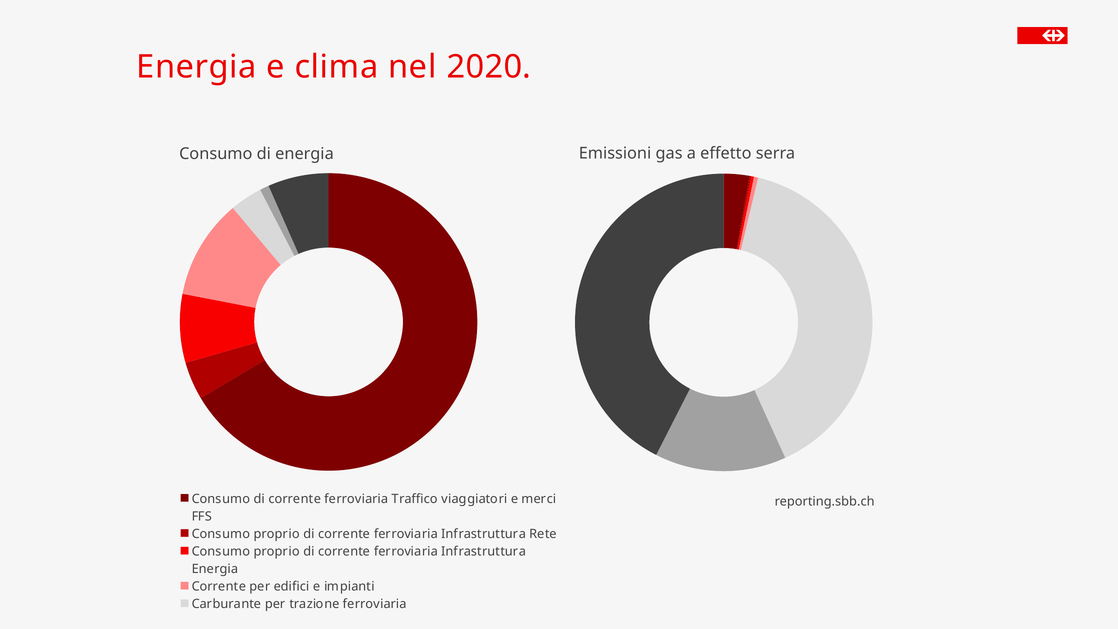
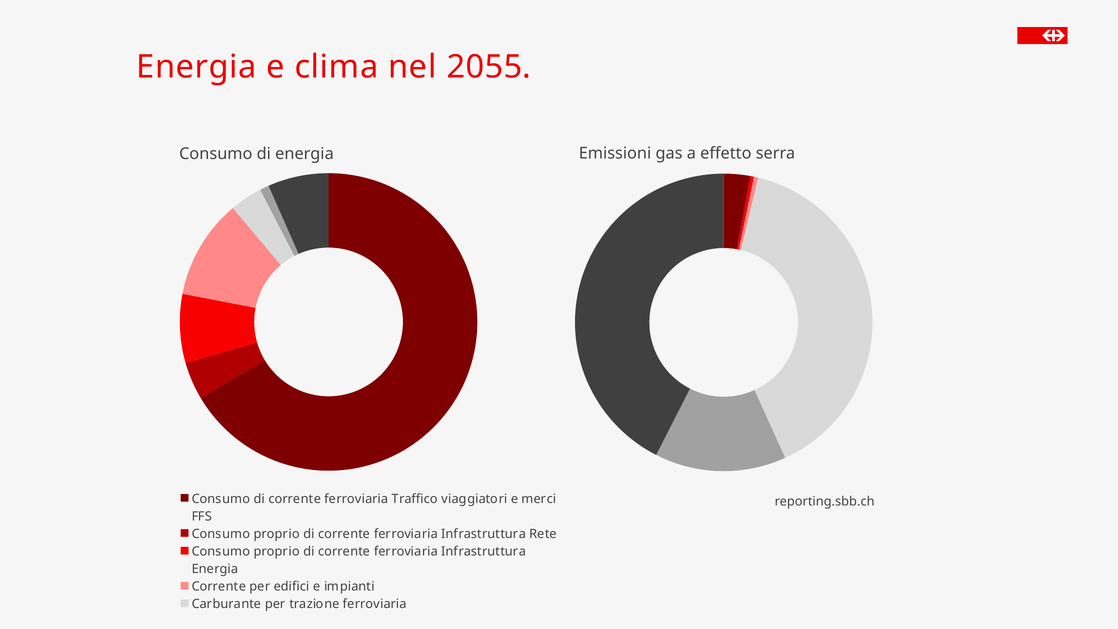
2020: 2020 -> 2055 (489, 67)
